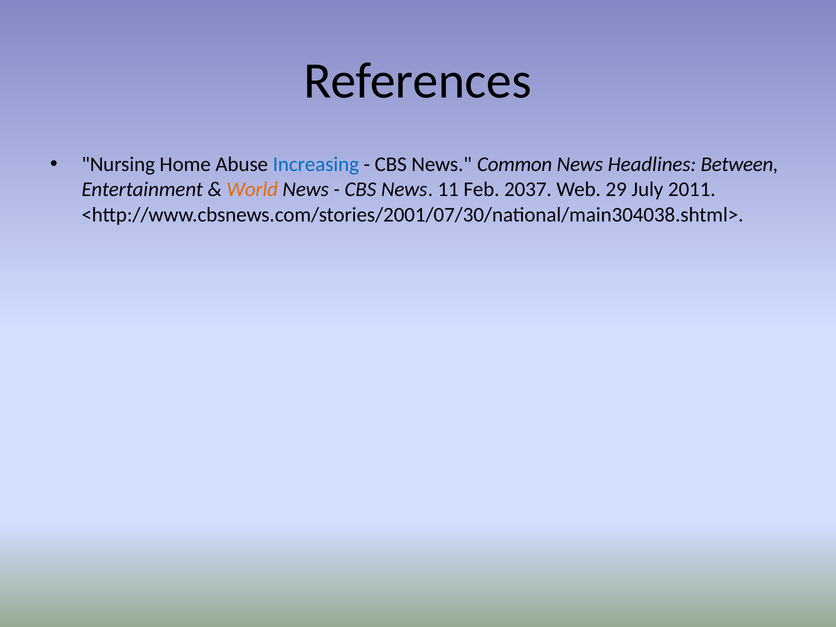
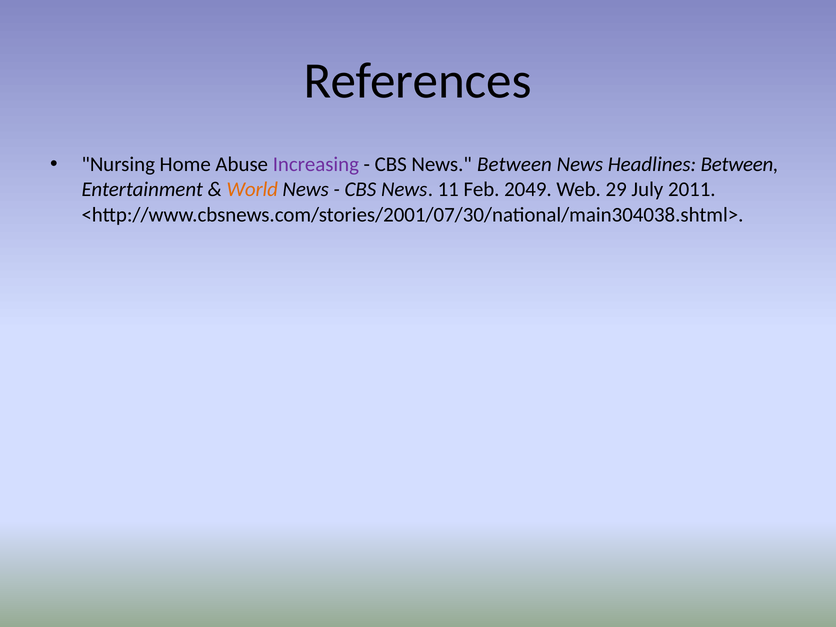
Increasing colour: blue -> purple (316, 164)
News Common: Common -> Between (514, 164)
2037: 2037 -> 2049 (528, 190)
